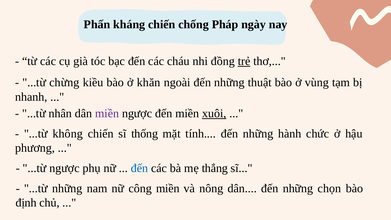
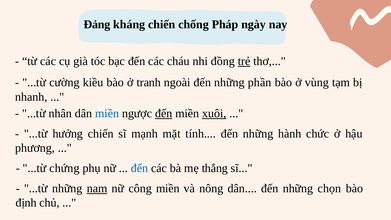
Phấn: Phấn -> Đảng (97, 24)
chừng: chừng -> cường (64, 82)
khăn: khăn -> tranh (149, 82)
thuật: thuật -> phần (260, 82)
miền colour: purple -> blue (107, 113)
đến underline: none -> present (164, 113)
không: không -> hưởng (68, 134)
thống: thống -> mạnh (145, 134)
...từ ngược: ngược -> chứng (64, 168)
nam underline: none -> present (97, 188)
